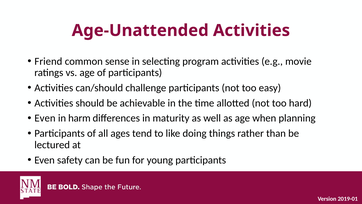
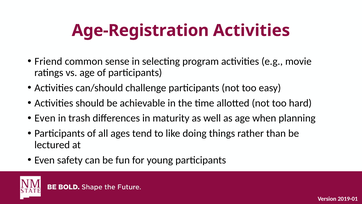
Age-Unattended: Age-Unattended -> Age-Registration (140, 30)
harm: harm -> trash (79, 118)
